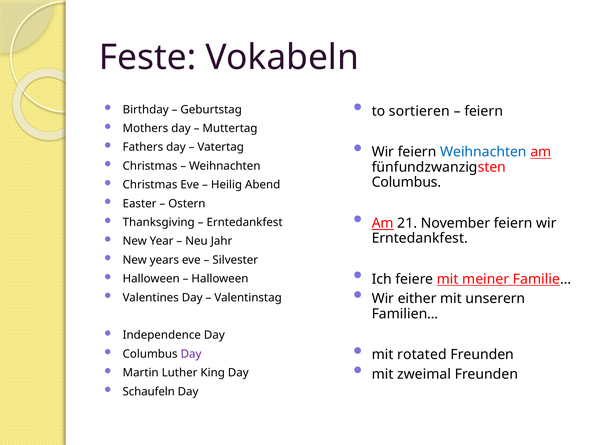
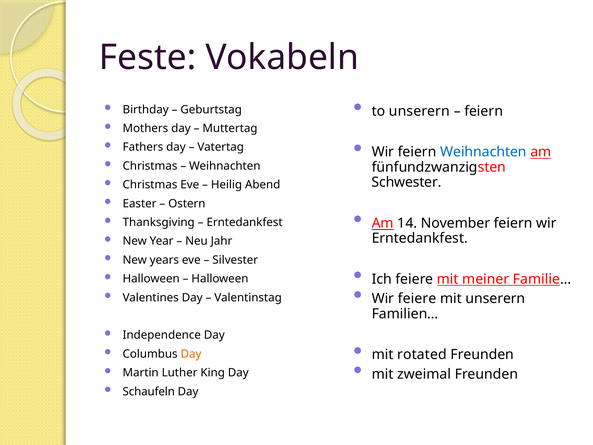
to sortieren: sortieren -> unserern (419, 111)
Columbus: Columbus -> Schwester (407, 182)
21: 21 -> 14 (407, 223)
Wir either: either -> feiere (417, 299)
Day colour: purple -> orange (191, 354)
